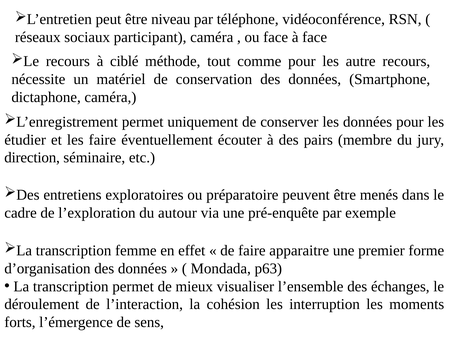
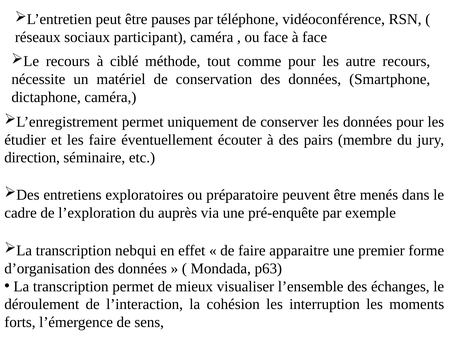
niveau: niveau -> pauses (171, 19)
autour: autour -> auprès (178, 213)
femme: femme -> nebqui (136, 250)
